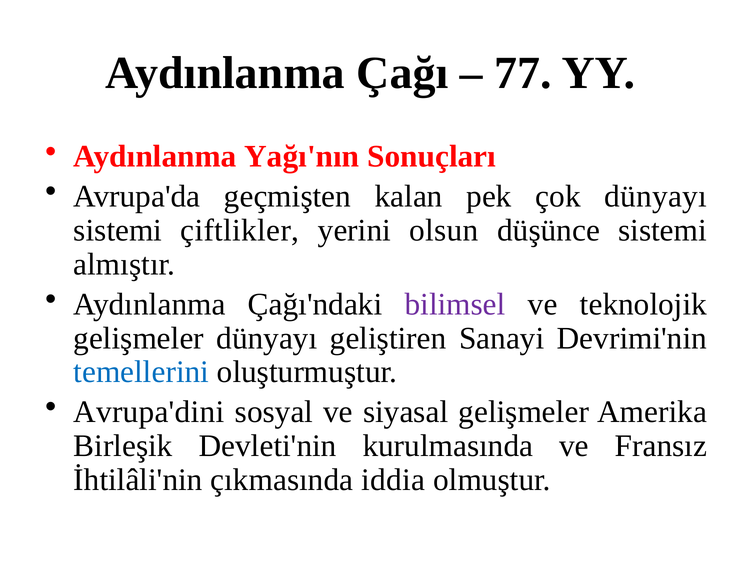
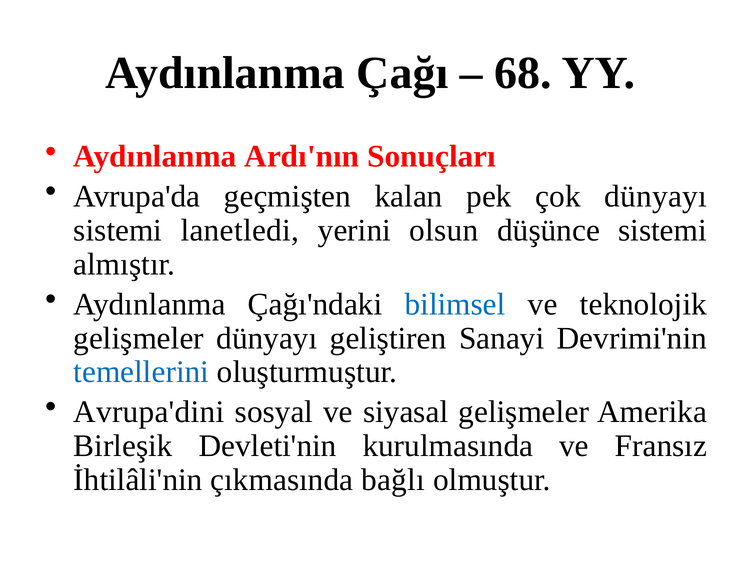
77: 77 -> 68 (523, 73)
Yağı'nın: Yağı'nın -> Ardı'nın (302, 157)
çiftlikler: çiftlikler -> lanetledi (240, 230)
bilimsel colour: purple -> blue (455, 304)
iddia: iddia -> bağlı (393, 480)
